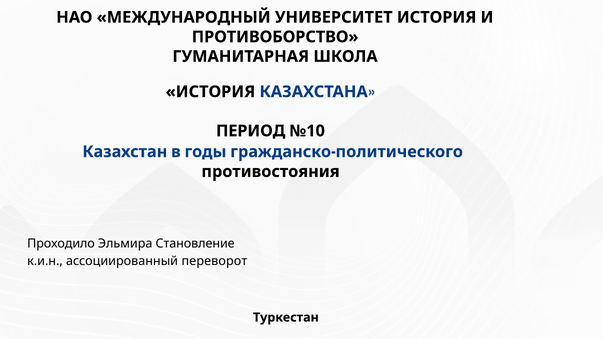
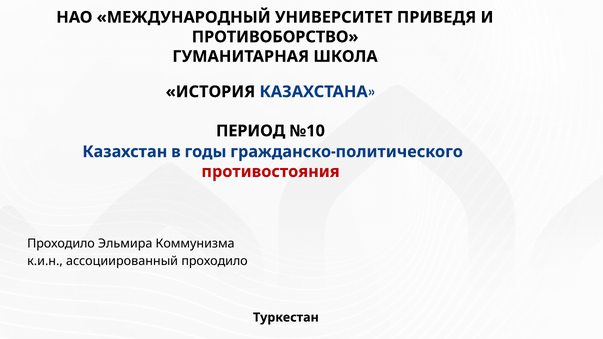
УНИВЕРСИТЕТ ИСТОРИЯ: ИСТОРИЯ -> ПРИВЕДЯ (437, 17)
противостояния colour: black -> red (271, 172)
Становление: Становление -> Коммунизма (195, 244)
ассоциированный переворот: переворот -> проходило (215, 261)
